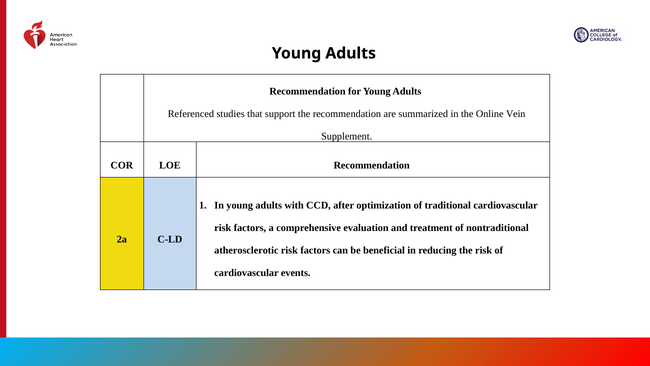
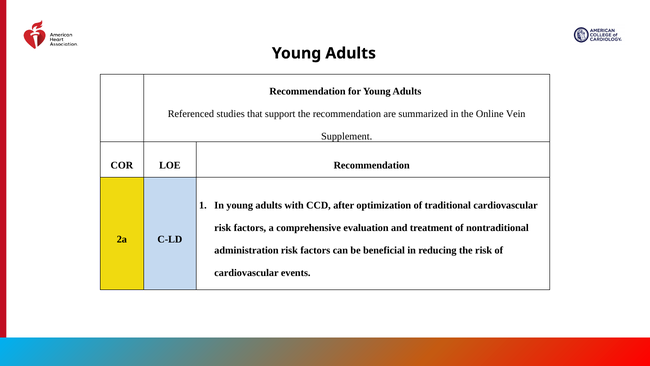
atherosclerotic: atherosclerotic -> administration (246, 250)
